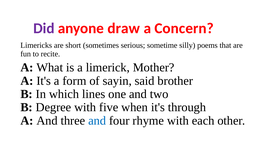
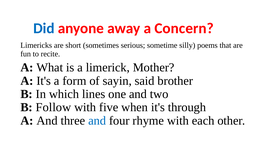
Did colour: purple -> blue (44, 28)
draw: draw -> away (124, 28)
Degree: Degree -> Follow (53, 107)
